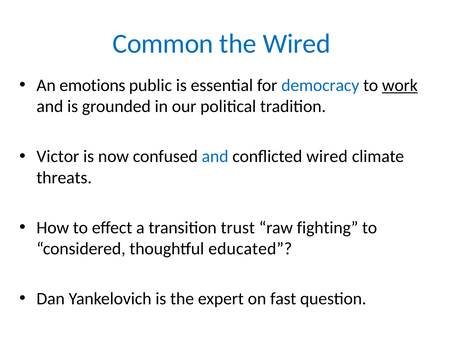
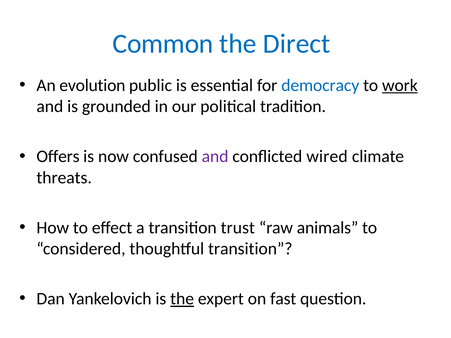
the Wired: Wired -> Direct (297, 44)
emotions: emotions -> evolution (92, 85)
Victor: Victor -> Offers (58, 157)
and colour: blue -> purple (215, 157)
fighting: fighting -> animals (328, 228)
thoughtful educated: educated -> transition (250, 249)
the underline: none -> present (182, 299)
